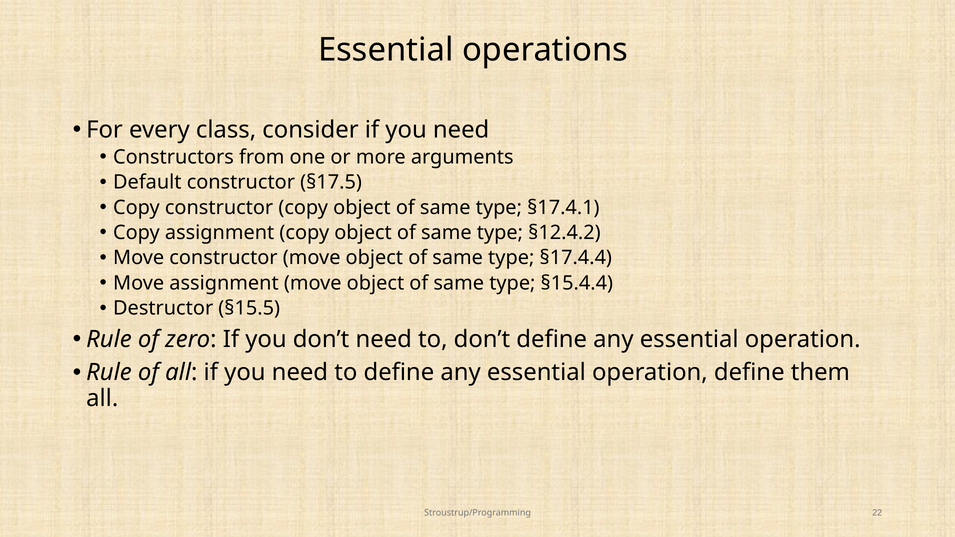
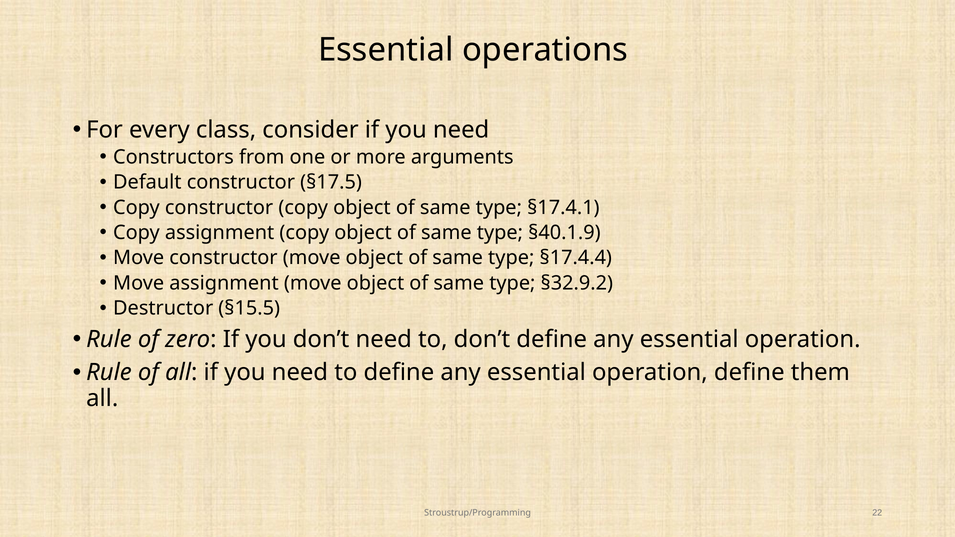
§12.4.2: §12.4.2 -> §40.1.9 (564, 233)
§15.4.4: §15.4.4 -> §32.9.2 (577, 283)
